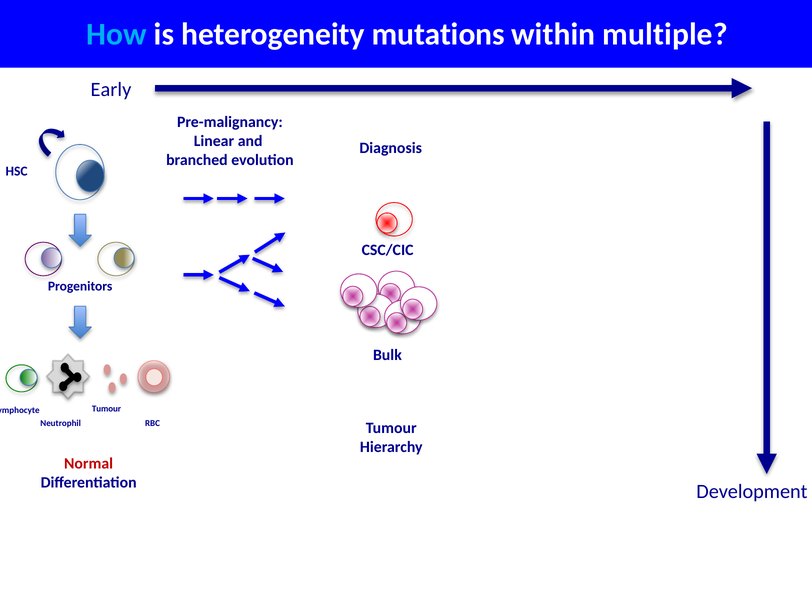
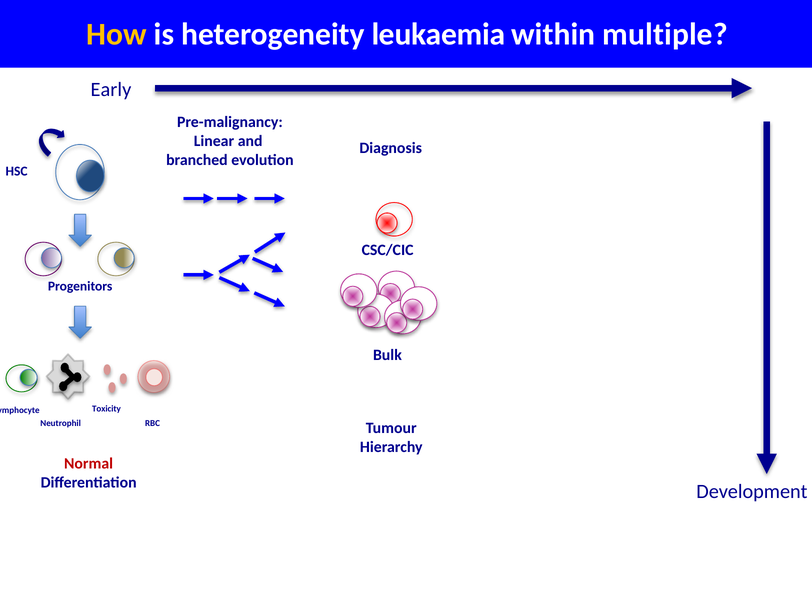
How colour: light blue -> yellow (117, 35)
mutations: mutations -> leukaemia (438, 35)
Tumour: Tumour -> Toxicity (106, 409)
